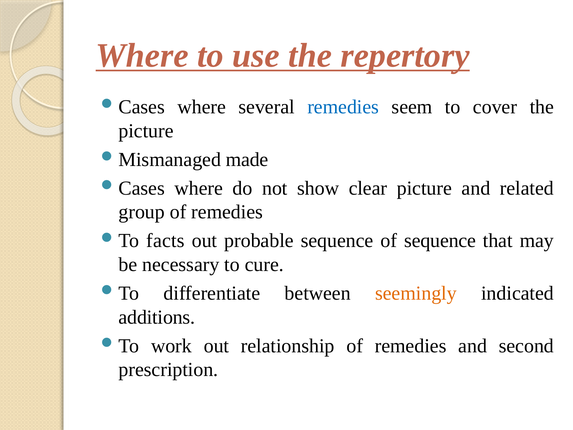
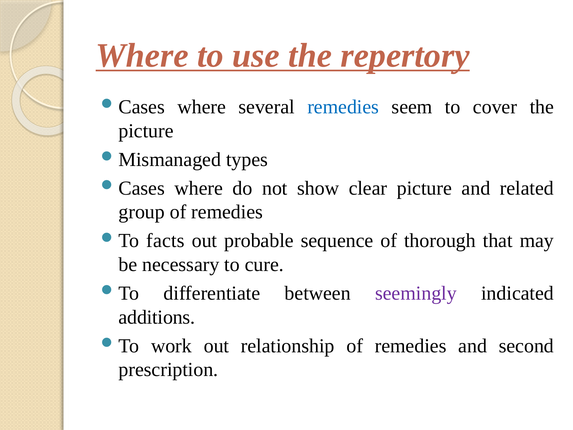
made: made -> types (247, 159)
of sequence: sequence -> thorough (440, 241)
seemingly colour: orange -> purple (416, 293)
